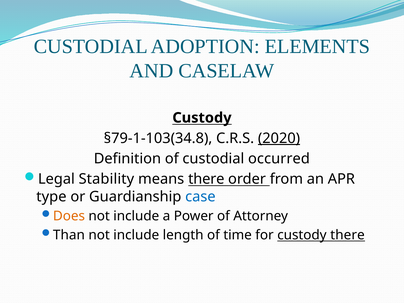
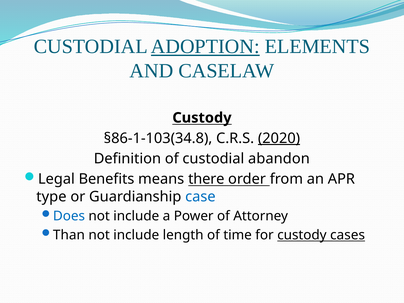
ADOPTION underline: none -> present (205, 47)
§79-1-103(34.8: §79-1-103(34.8 -> §86-1-103(34.8 (158, 138)
occurred: occurred -> abandon (279, 159)
Stability: Stability -> Benefits (106, 179)
Does colour: orange -> blue (69, 216)
custody there: there -> cases (348, 235)
